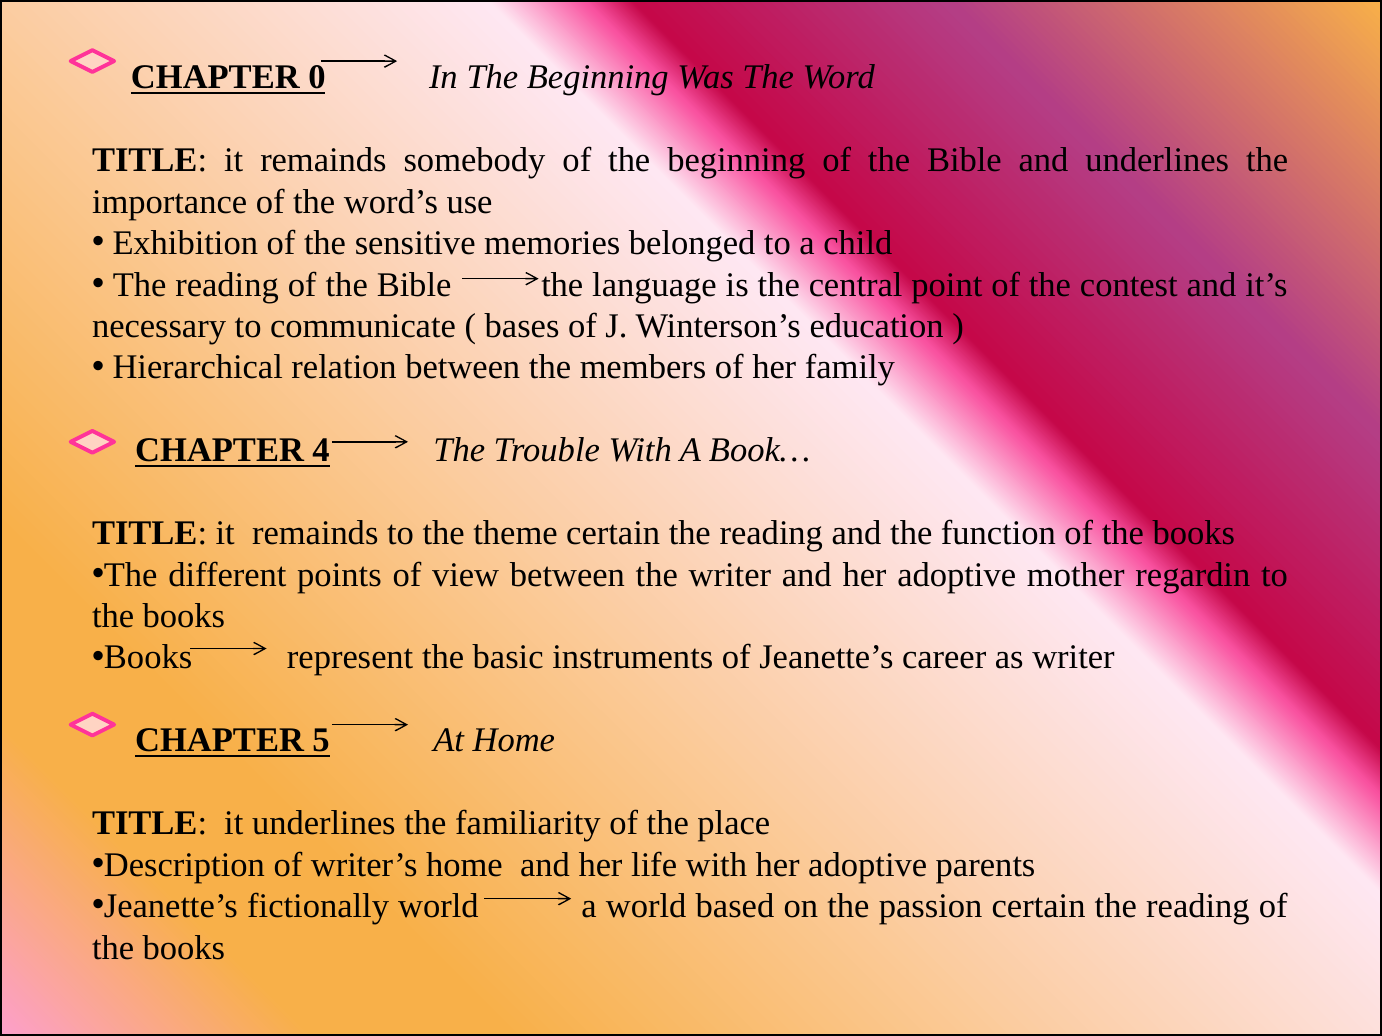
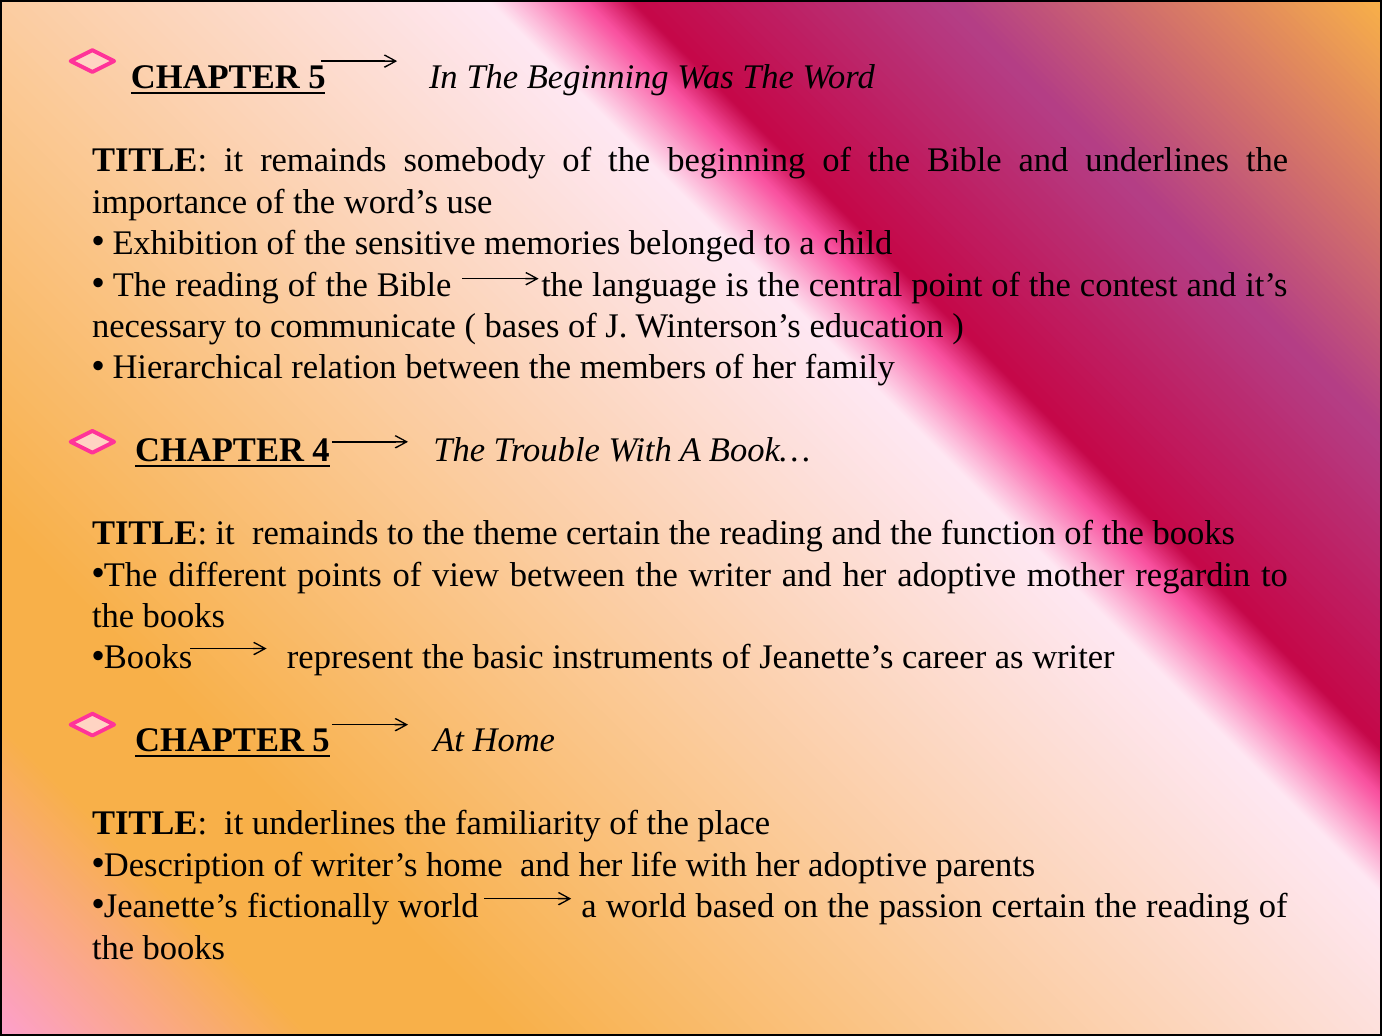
0: 0 -> 5 (317, 77)
